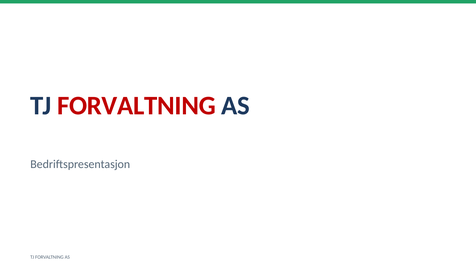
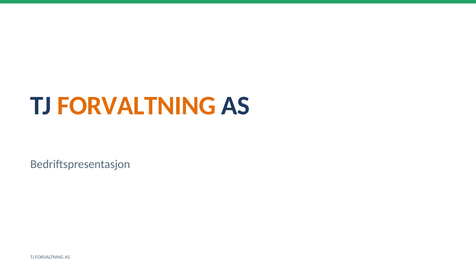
FORVALTNING colour: red -> orange (136, 106)
